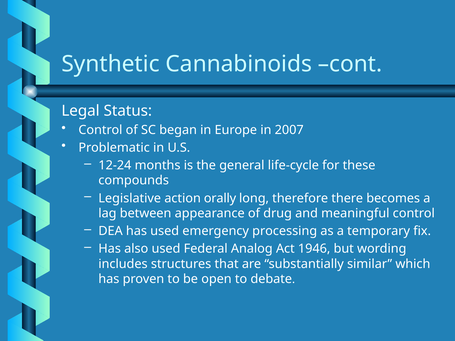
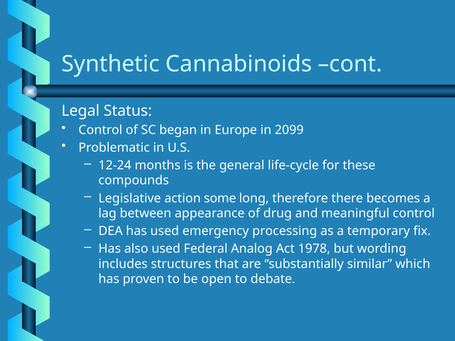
2007: 2007 -> 2099 (289, 130)
orally: orally -> some (220, 198)
1946: 1946 -> 1978 (314, 249)
